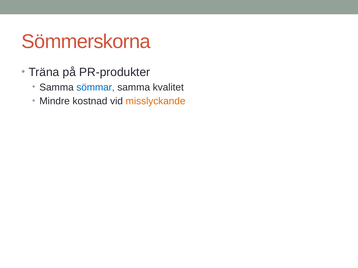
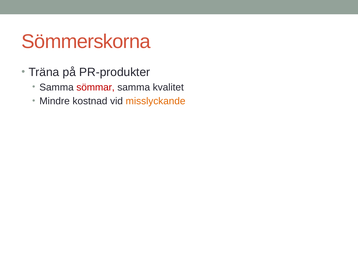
sömmar colour: blue -> red (96, 87)
